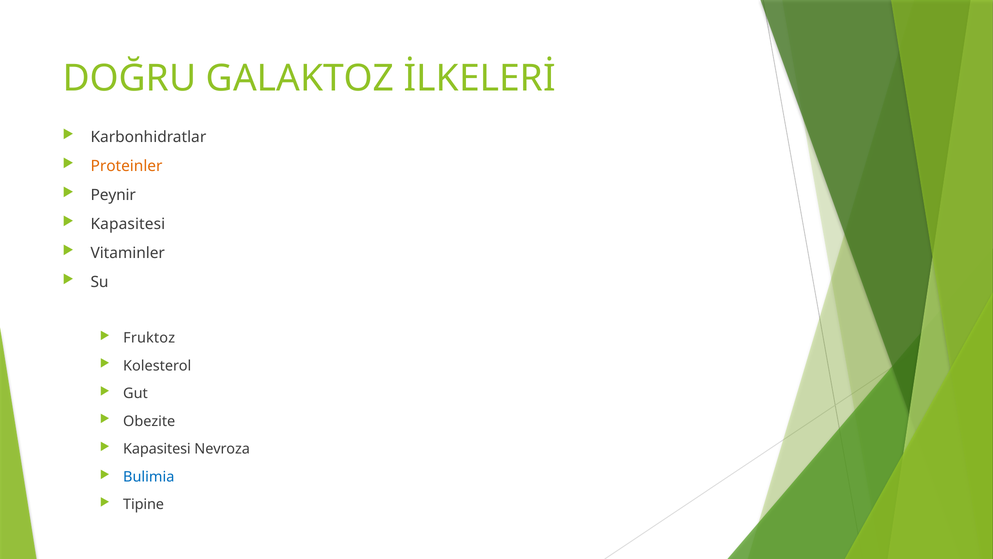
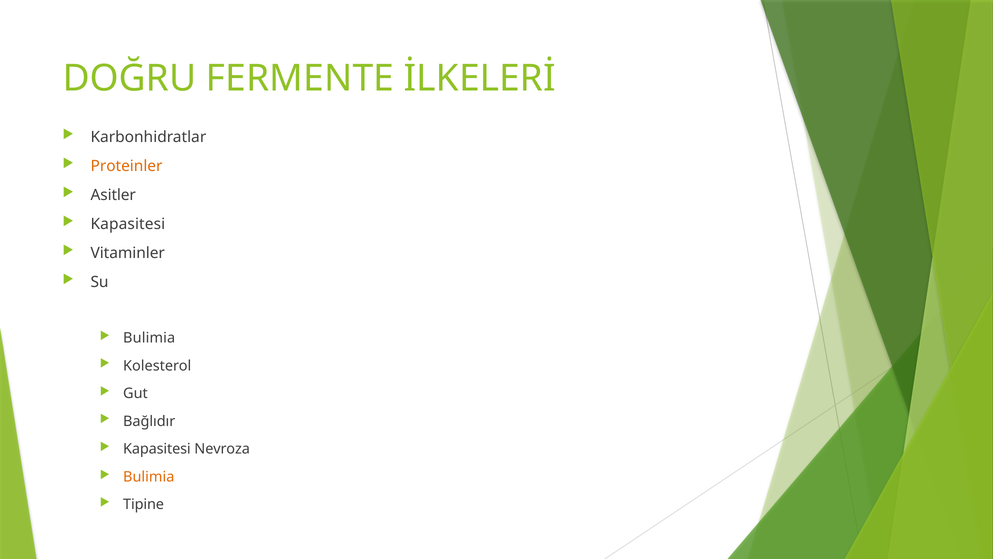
GALAKTOZ: GALAKTOZ -> FERMENTE (300, 78)
Peynir: Peynir -> Asitler (113, 195)
Fruktoz: Fruktoz -> Bulimia (149, 338)
Obezite: Obezite -> Bağlıdır (149, 421)
Bulimia colour: blue -> orange (149, 476)
